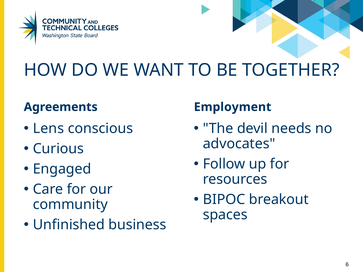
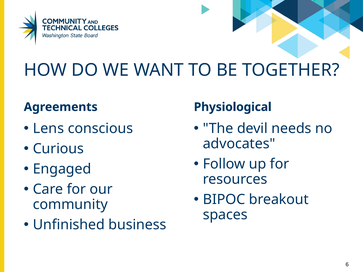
Employment: Employment -> Physiological (233, 107)
